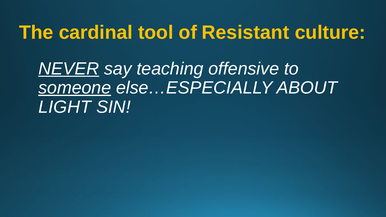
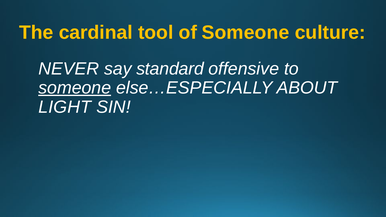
of Resistant: Resistant -> Someone (245, 32)
NEVER underline: present -> none (69, 69)
teaching: teaching -> standard (170, 69)
